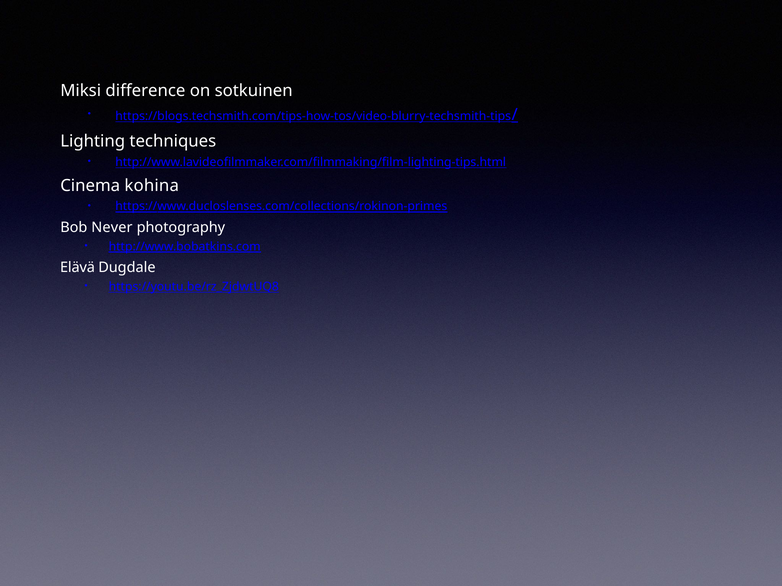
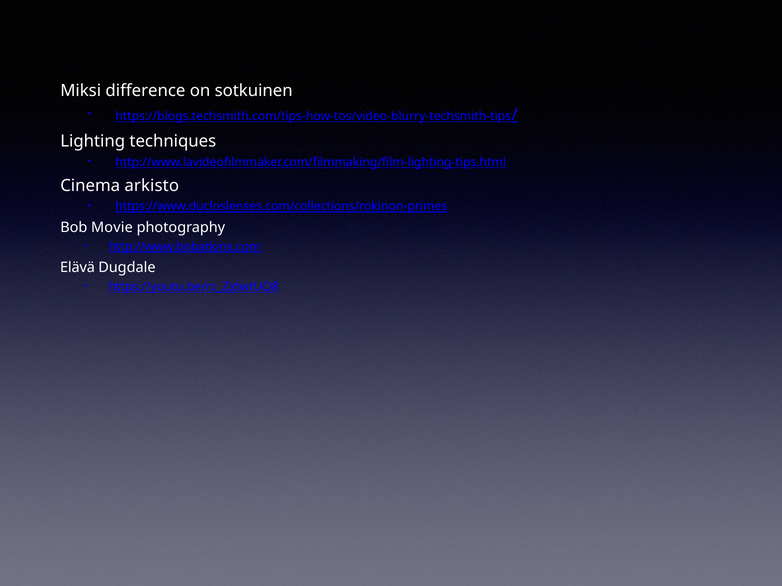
kohina: kohina -> arkisto (152, 186)
Never: Never -> Movie (112, 228)
